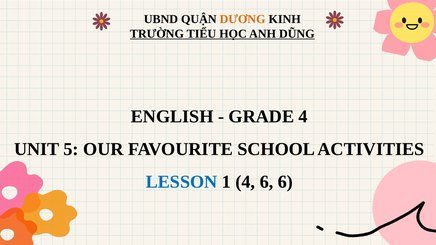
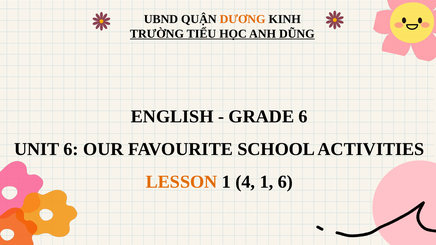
GRADE 4: 4 -> 6 (303, 117)
UNIT 5: 5 -> 6 (71, 149)
LESSON colour: blue -> orange (182, 182)
4 6: 6 -> 1 (266, 182)
